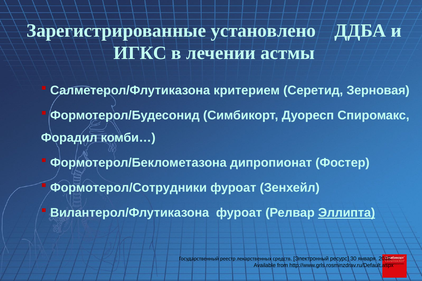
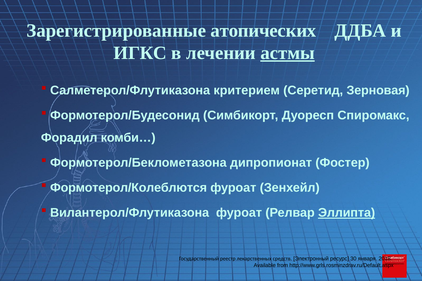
установлено: установлено -> атопических (263, 31)
астмы underline: none -> present (288, 53)
Формотерол/Сотрудники: Формотерол/Сотрудники -> Формотерол/Колеблются (129, 188)
